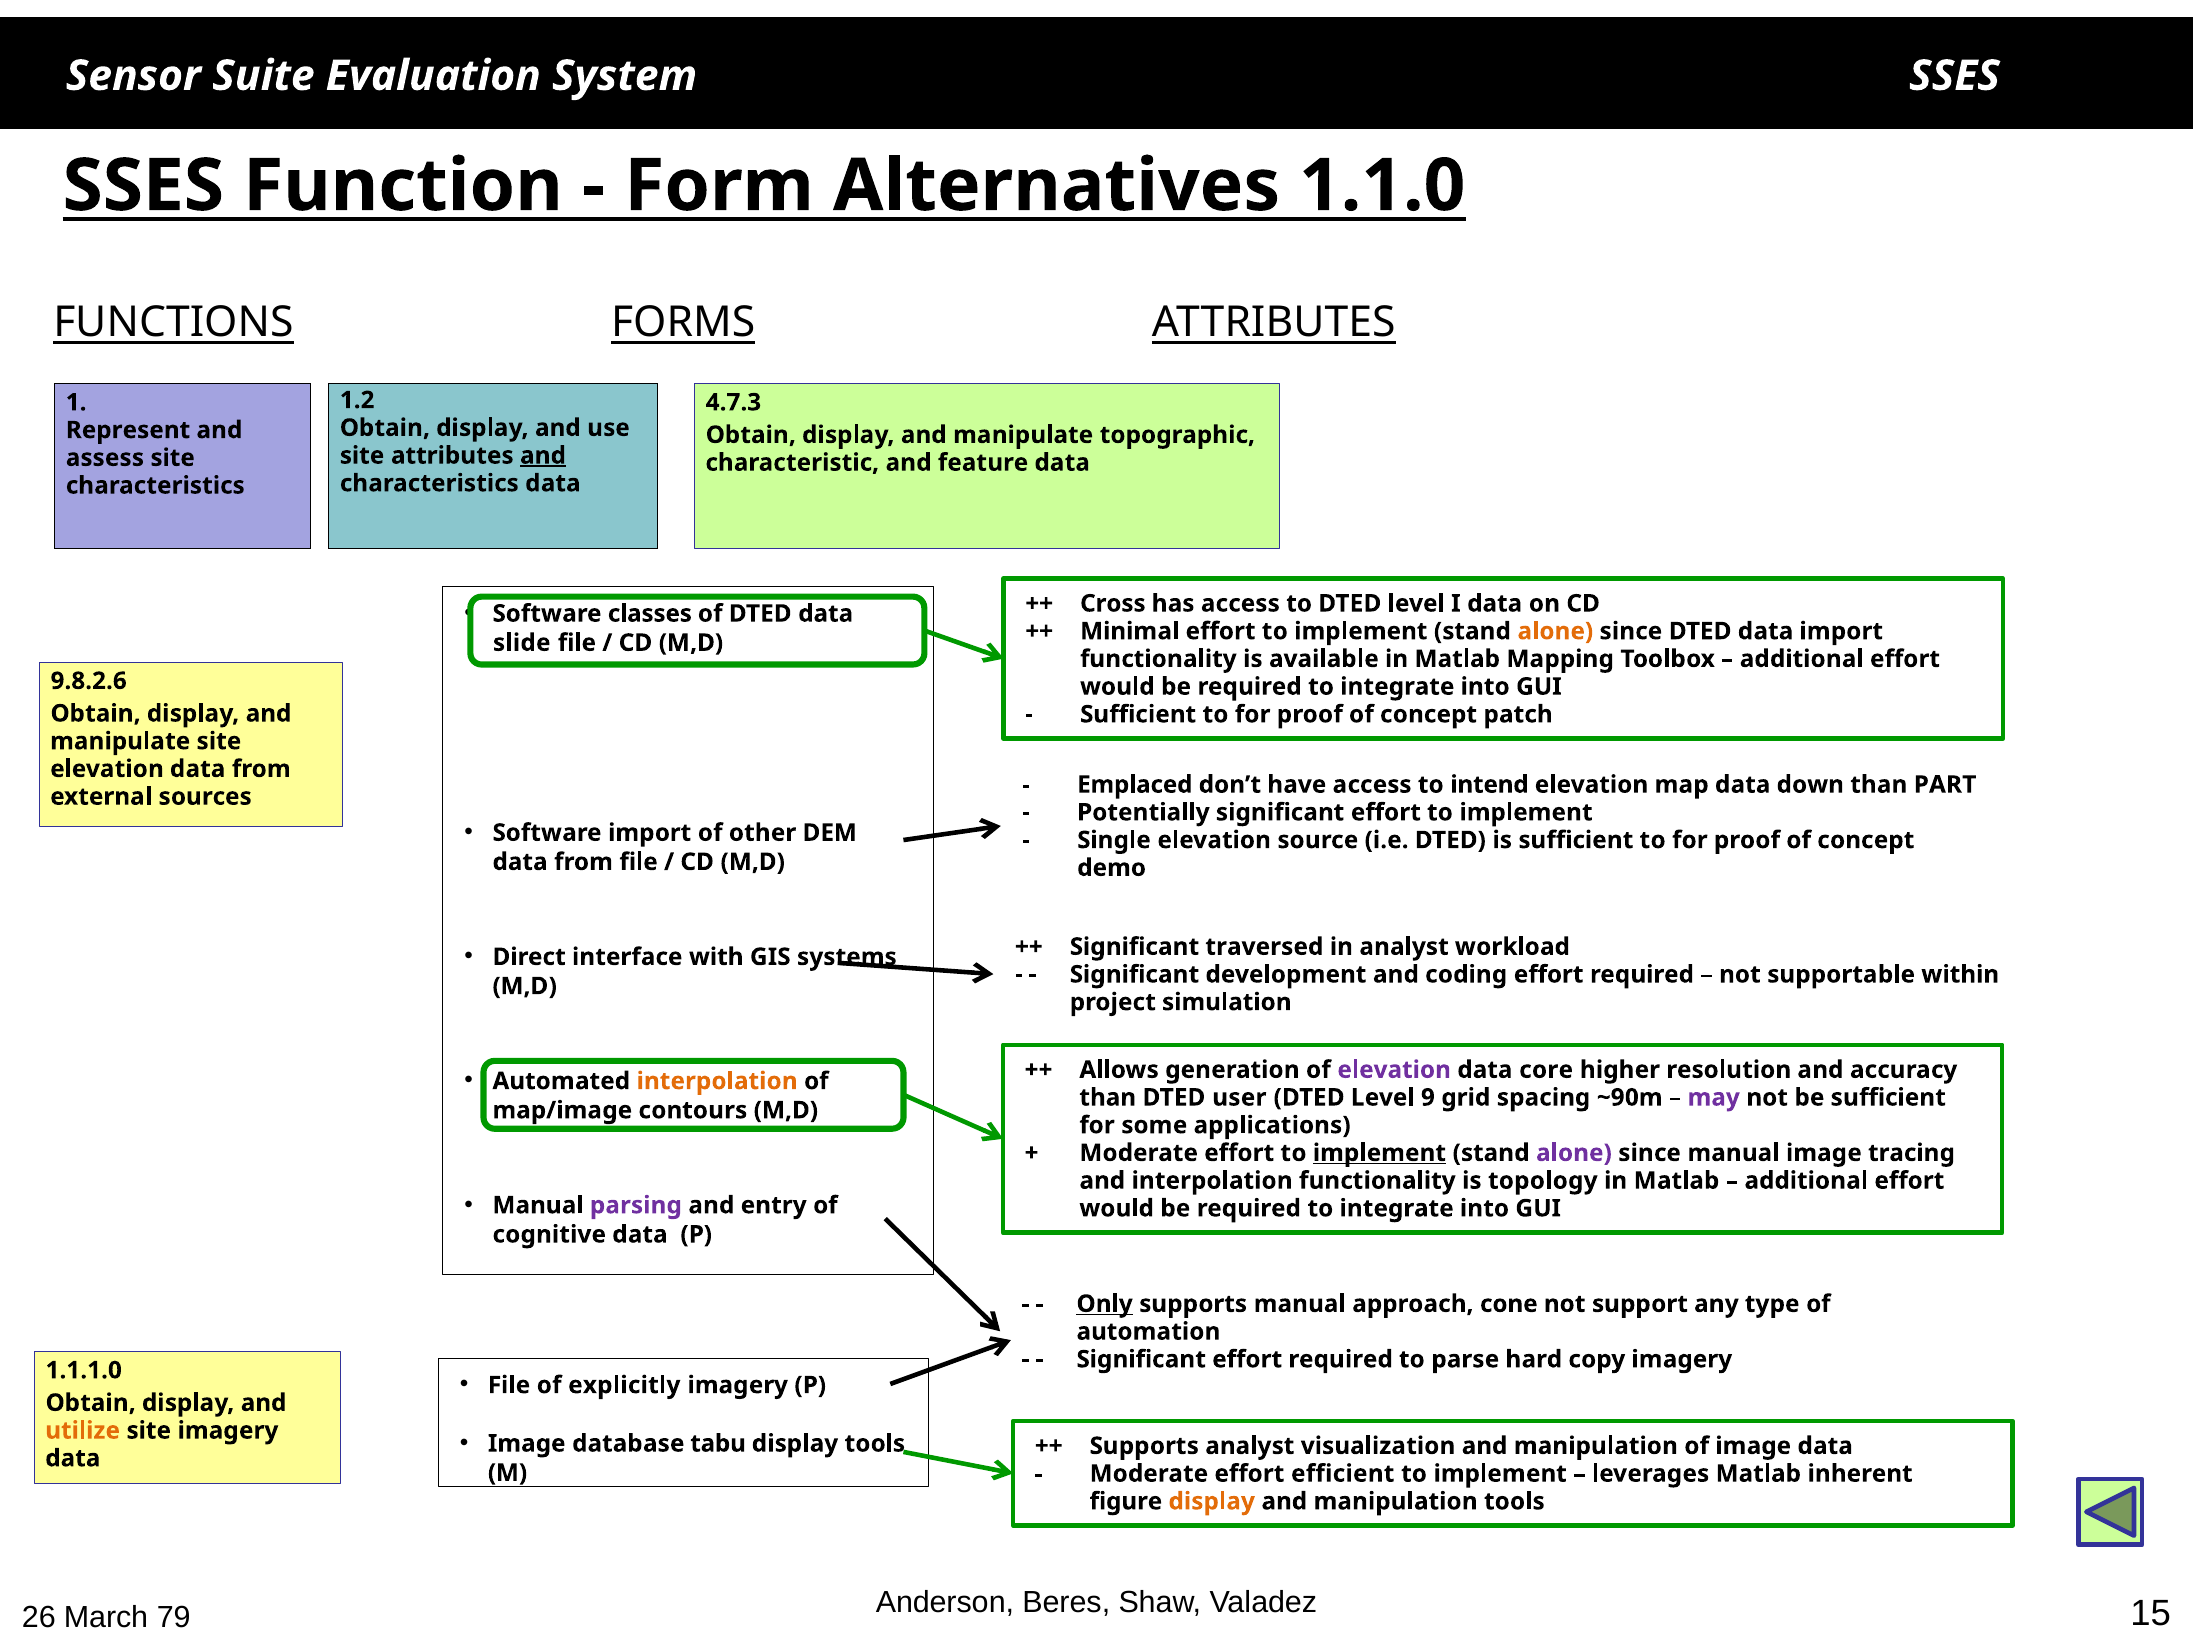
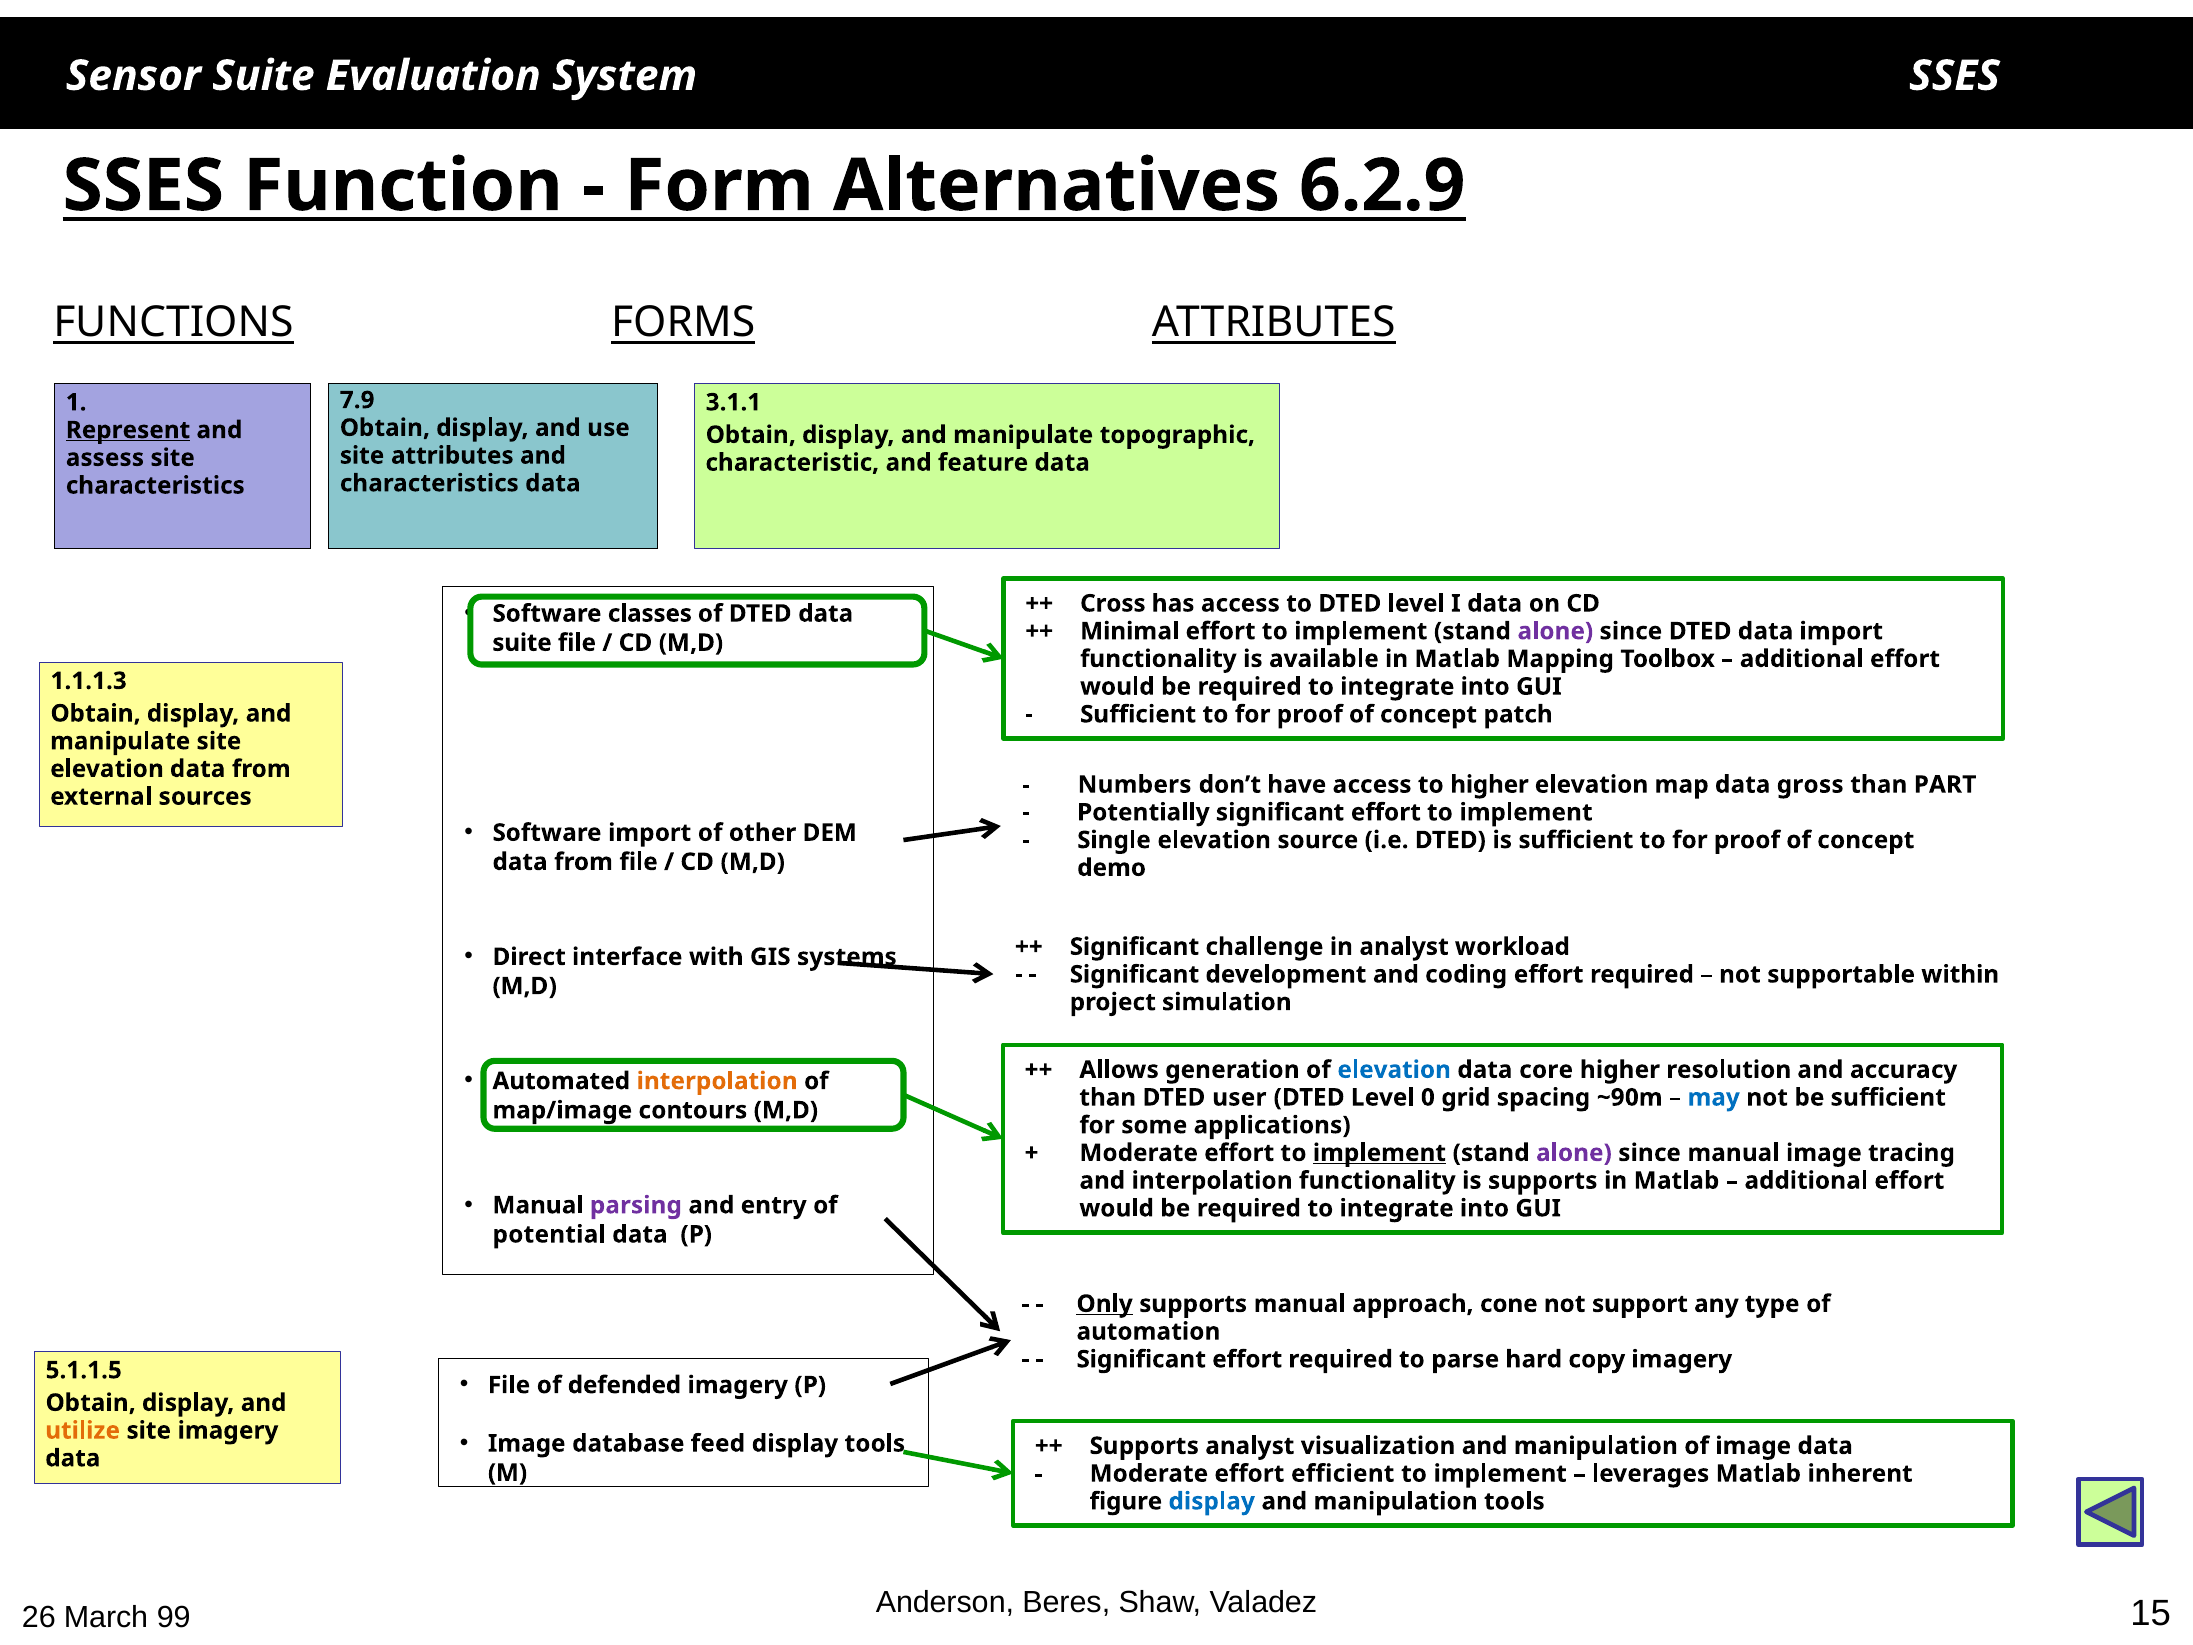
1.1.0: 1.1.0 -> 6.2.9 (1382, 186)
1.2: 1.2 -> 7.9 (357, 400)
4.7.3: 4.7.3 -> 3.1.1 (733, 402)
Represent underline: none -> present (128, 430)
and underline: present -> none (543, 456)
alone colour: orange -> purple (1555, 631)
slide: slide -> suite (522, 643)
9.8.2.6: 9.8.2.6 -> 1.1.1.3 (89, 681)
Emplaced: Emplaced -> Numbers (1135, 785)
to intend: intend -> higher (1490, 785)
down: down -> gross (1810, 785)
traversed: traversed -> challenge (1264, 947)
elevation colour: purple -> blue (1394, 1070)
9: 9 -> 0 (1428, 1097)
may colour: purple -> blue (1714, 1097)
is topology: topology -> supports (1543, 1181)
cognitive: cognitive -> potential (549, 1234)
1.1.1.0: 1.1.1.0 -> 5.1.1.5 (84, 1370)
explicitly: explicitly -> defended (624, 1385)
tabu: tabu -> feed (718, 1443)
display colour: orange -> blue (1212, 1501)
79: 79 -> 99 (174, 1617)
